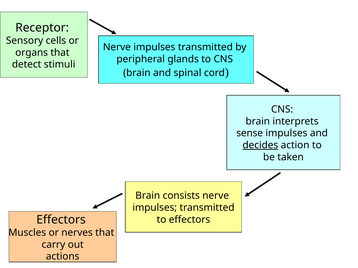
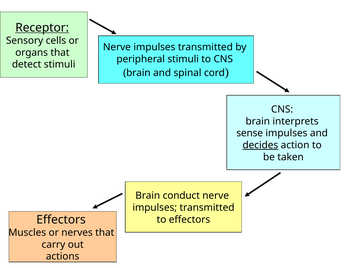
Receptor underline: none -> present (42, 28)
peripheral glands: glands -> stimuli (183, 59)
consists: consists -> conduct (181, 196)
